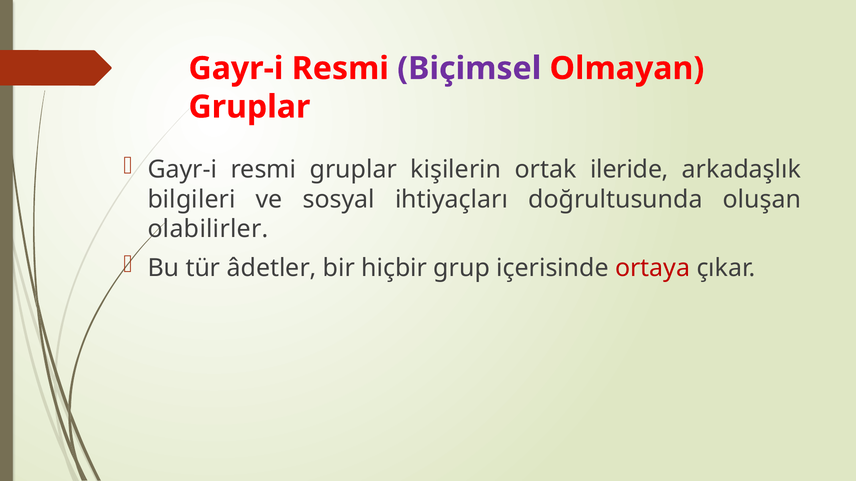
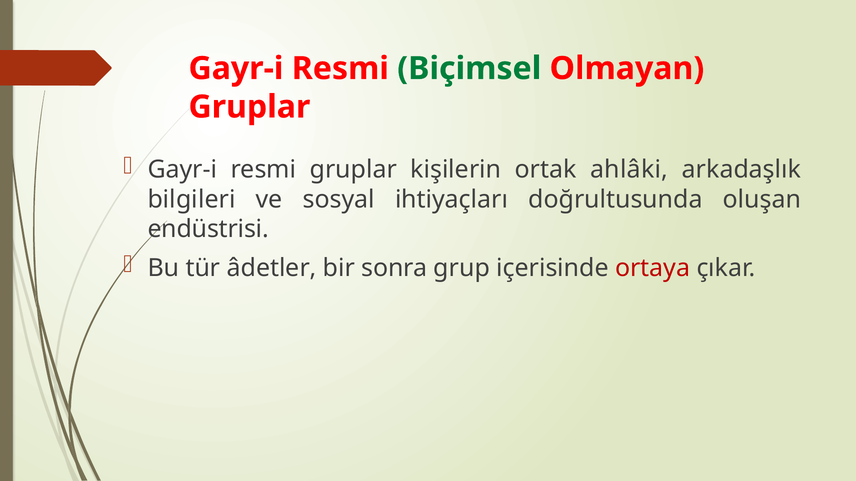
Biçimsel colour: purple -> green (469, 69)
ileride: ileride -> ahlâki (629, 170)
olabilirler: olabilirler -> endüstrisi (208, 229)
hiçbir: hiçbir -> sonra (394, 268)
